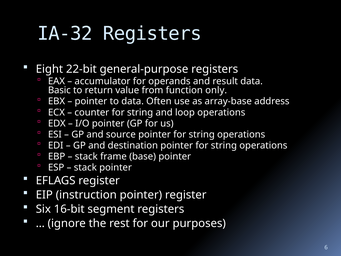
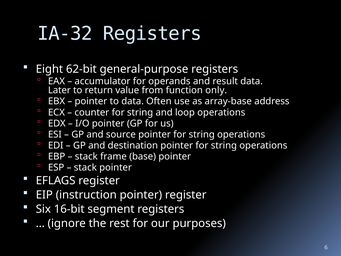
22-bit: 22-bit -> 62-bit (81, 69)
Basic: Basic -> Later (59, 90)
